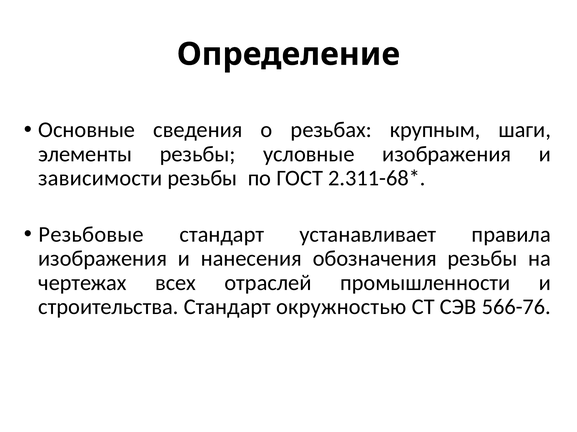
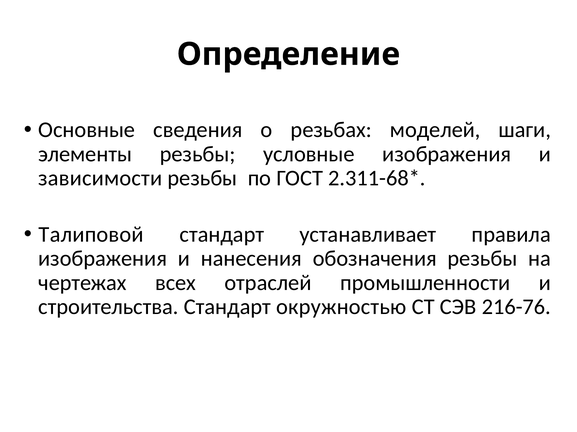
крупным: крупным -> моделей (435, 130)
Резьбовые: Резьбовые -> Талиповой (91, 235)
566-76: 566-76 -> 216-76 (516, 307)
